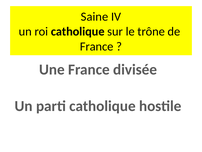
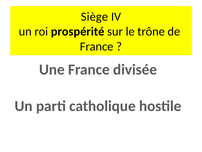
Saine: Saine -> Siège (94, 17)
roi catholique: catholique -> prospérité (78, 31)
